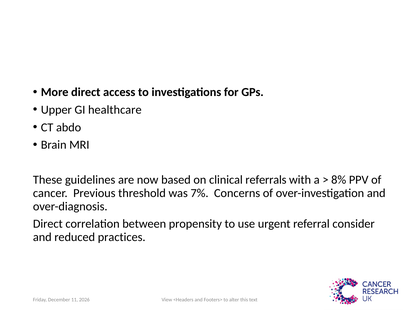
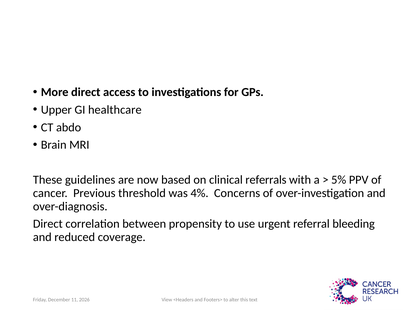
8%: 8% -> 5% (339, 180)
7%: 7% -> 4% (200, 193)
consider: consider -> bleeding (354, 224)
practices: practices -> coverage (122, 237)
